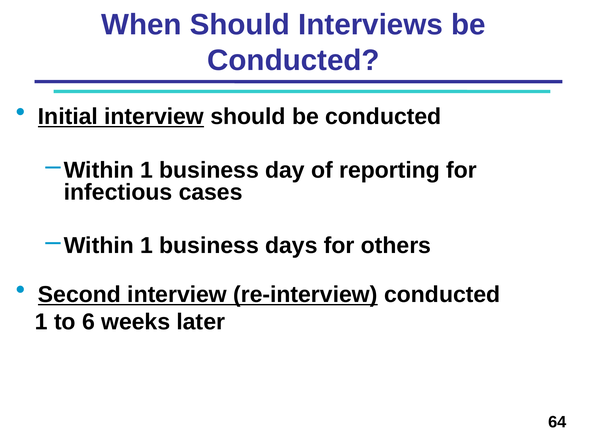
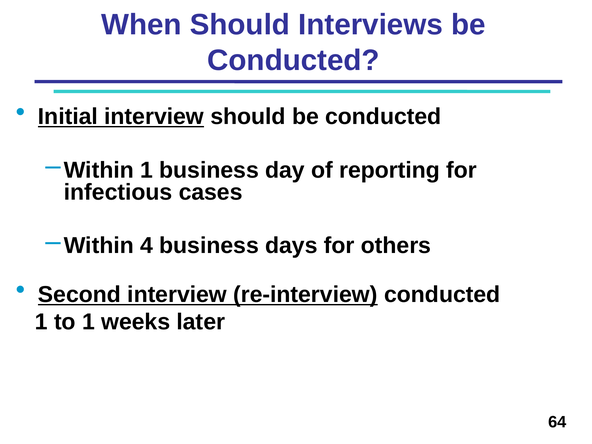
1: 1 -> 4 (147, 246)
to 6: 6 -> 1 (88, 322)
